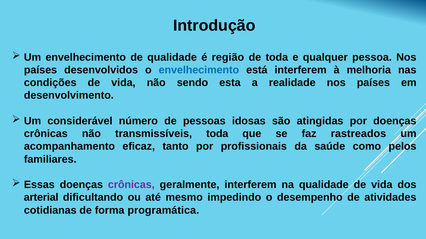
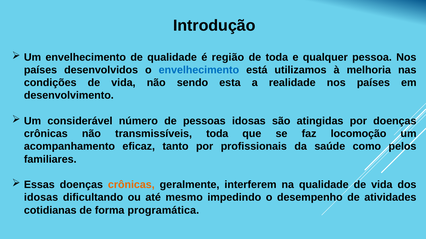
está interferem: interferem -> utilizamos (301, 70)
rastreados: rastreados -> locomoção (359, 134)
crônicas colour: purple -> orange (131, 185)
arterial: arterial -> idosas (41, 198)
